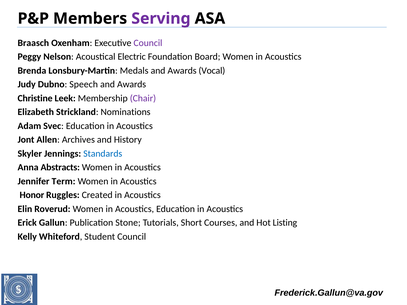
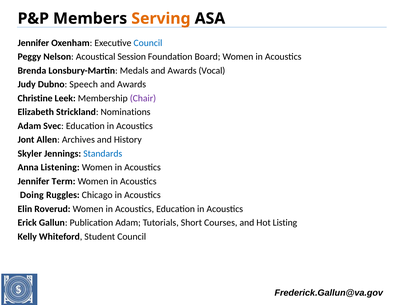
Serving colour: purple -> orange (161, 19)
Braasch: Braasch -> Jennifer (33, 43)
Council colour: purple -> blue (148, 43)
Electric: Electric -> Session (132, 57)
Abstracts: Abstracts -> Listening (60, 168)
Honor: Honor -> Doing (32, 195)
Created: Created -> Chicago (97, 195)
Publication Stone: Stone -> Adam (128, 223)
